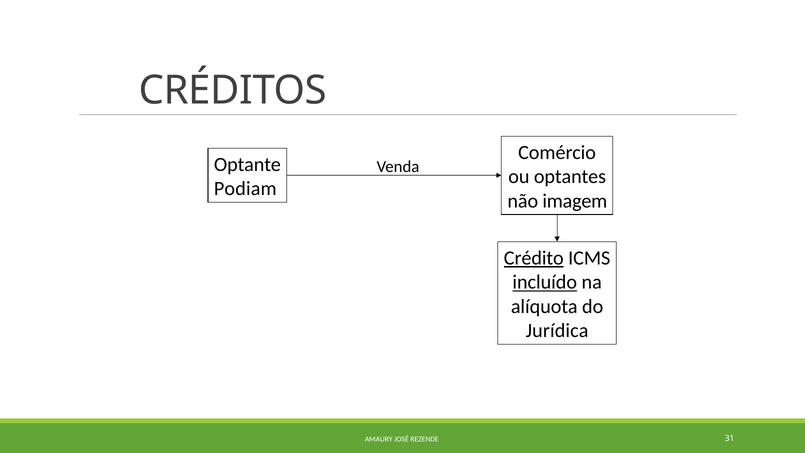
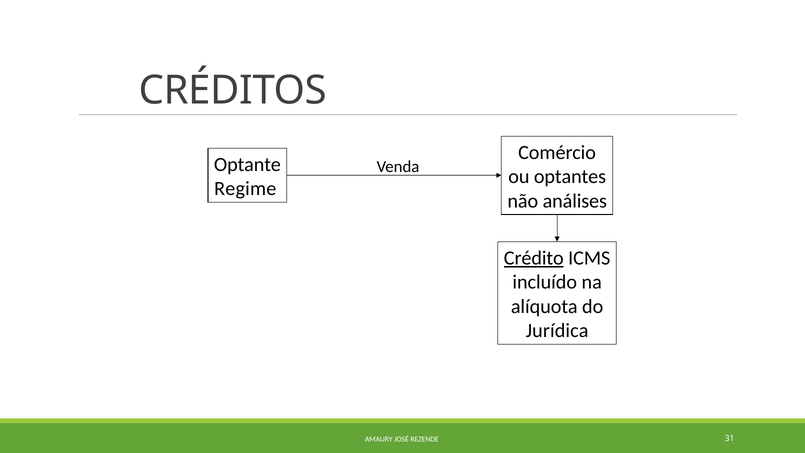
Podiam: Podiam -> Regime (245, 189)
imagem: imagem -> análises (575, 201)
incluído underline: present -> none (545, 282)
